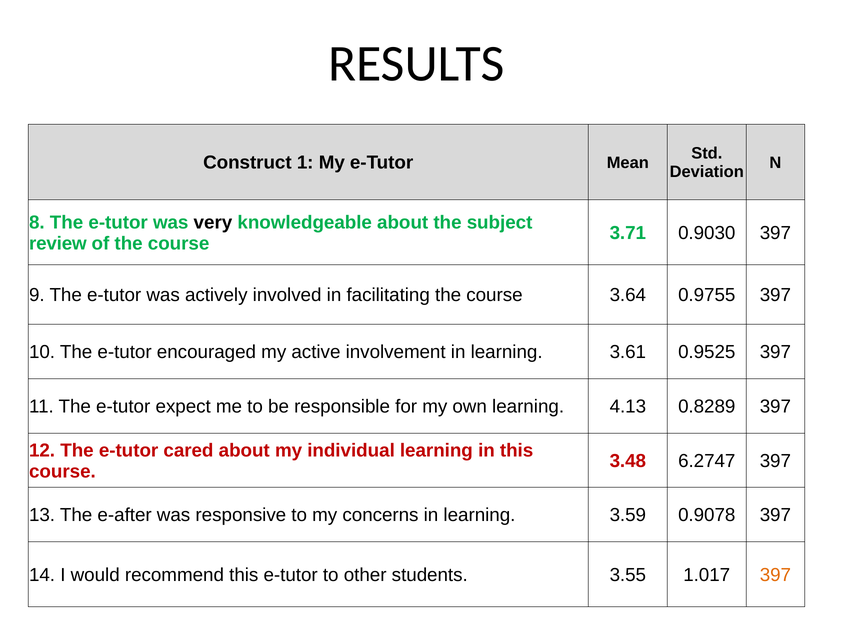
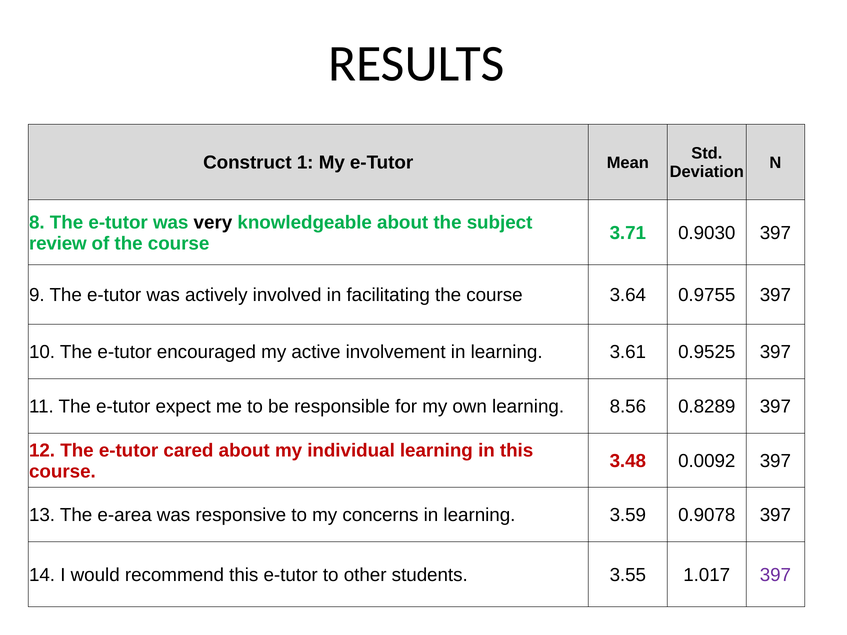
4.13: 4.13 -> 8.56 (628, 407)
6.2747: 6.2747 -> 0.0092 (707, 461)
e-after: e-after -> e-area (125, 515)
397 colour: orange -> purple (775, 575)
